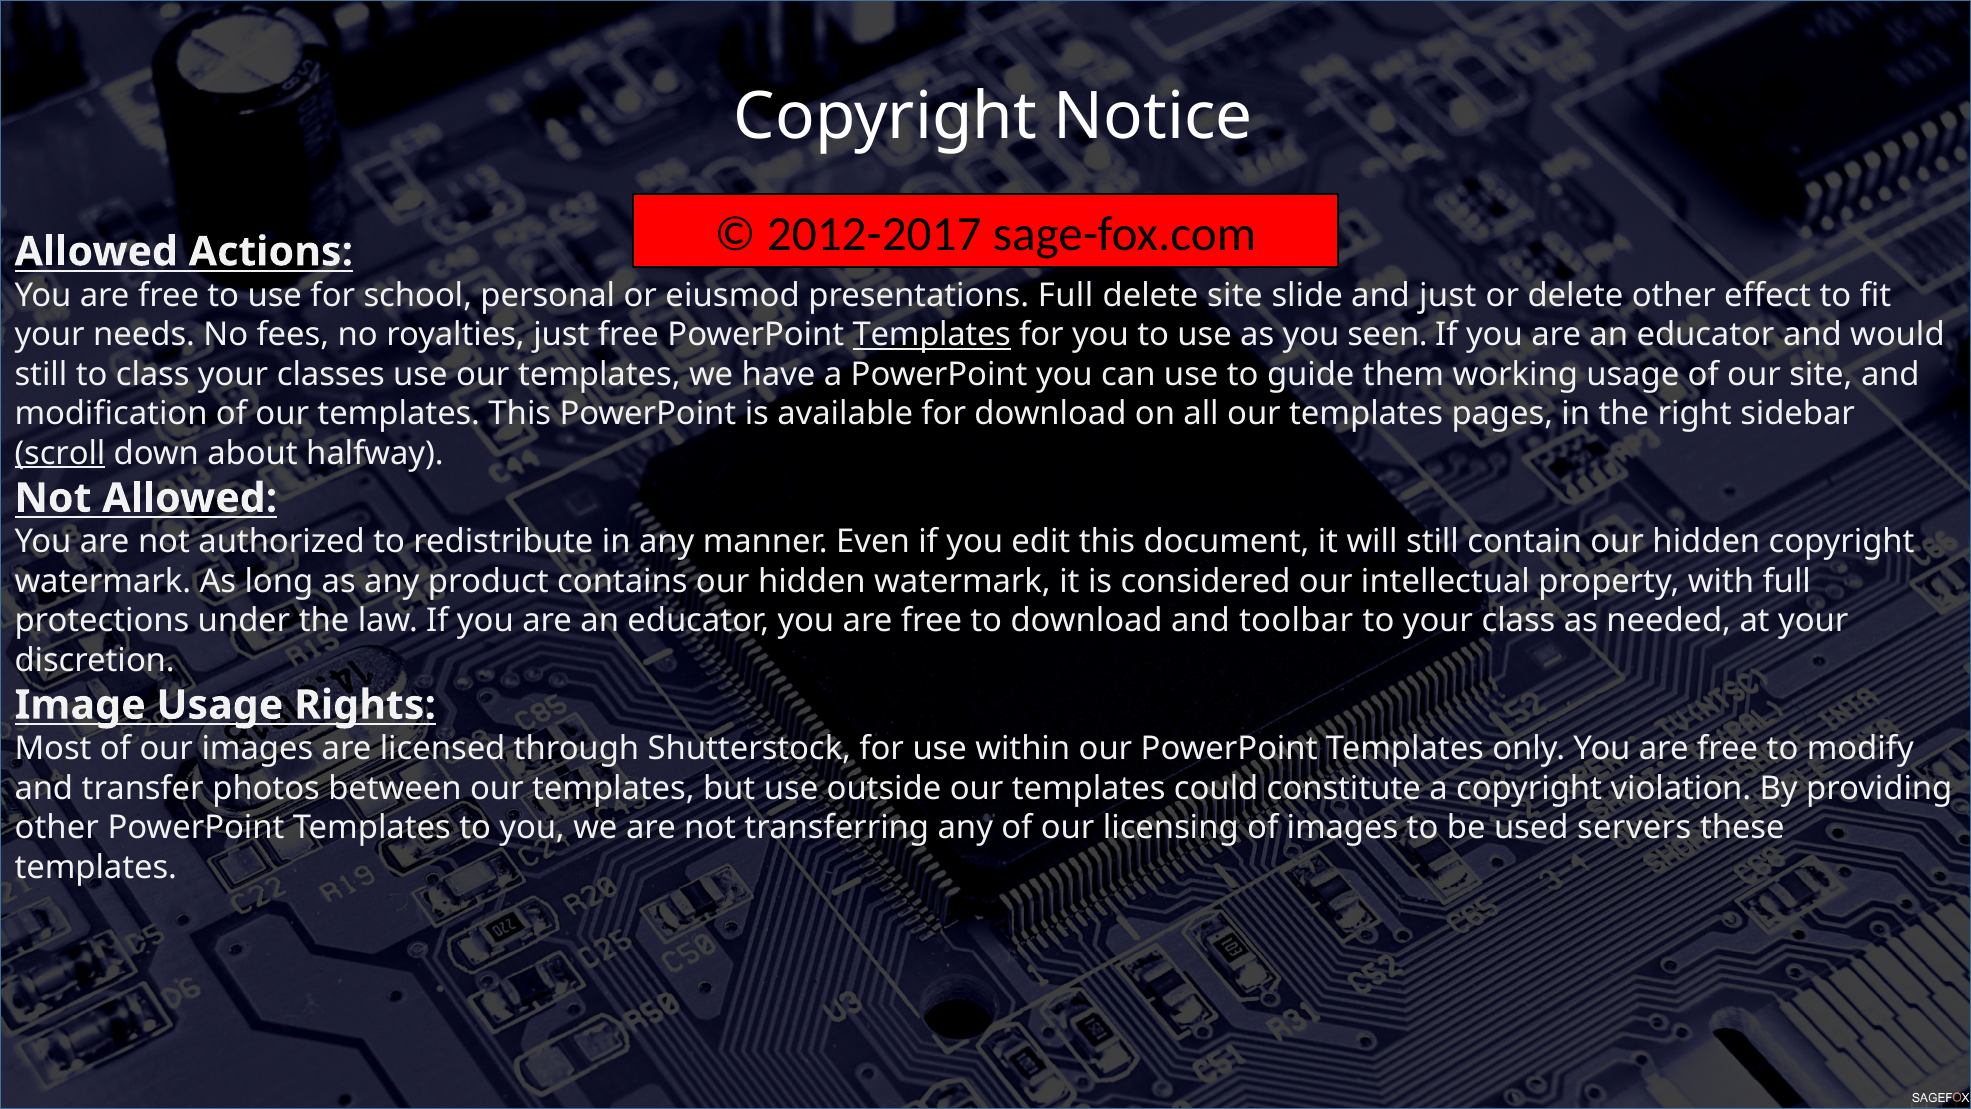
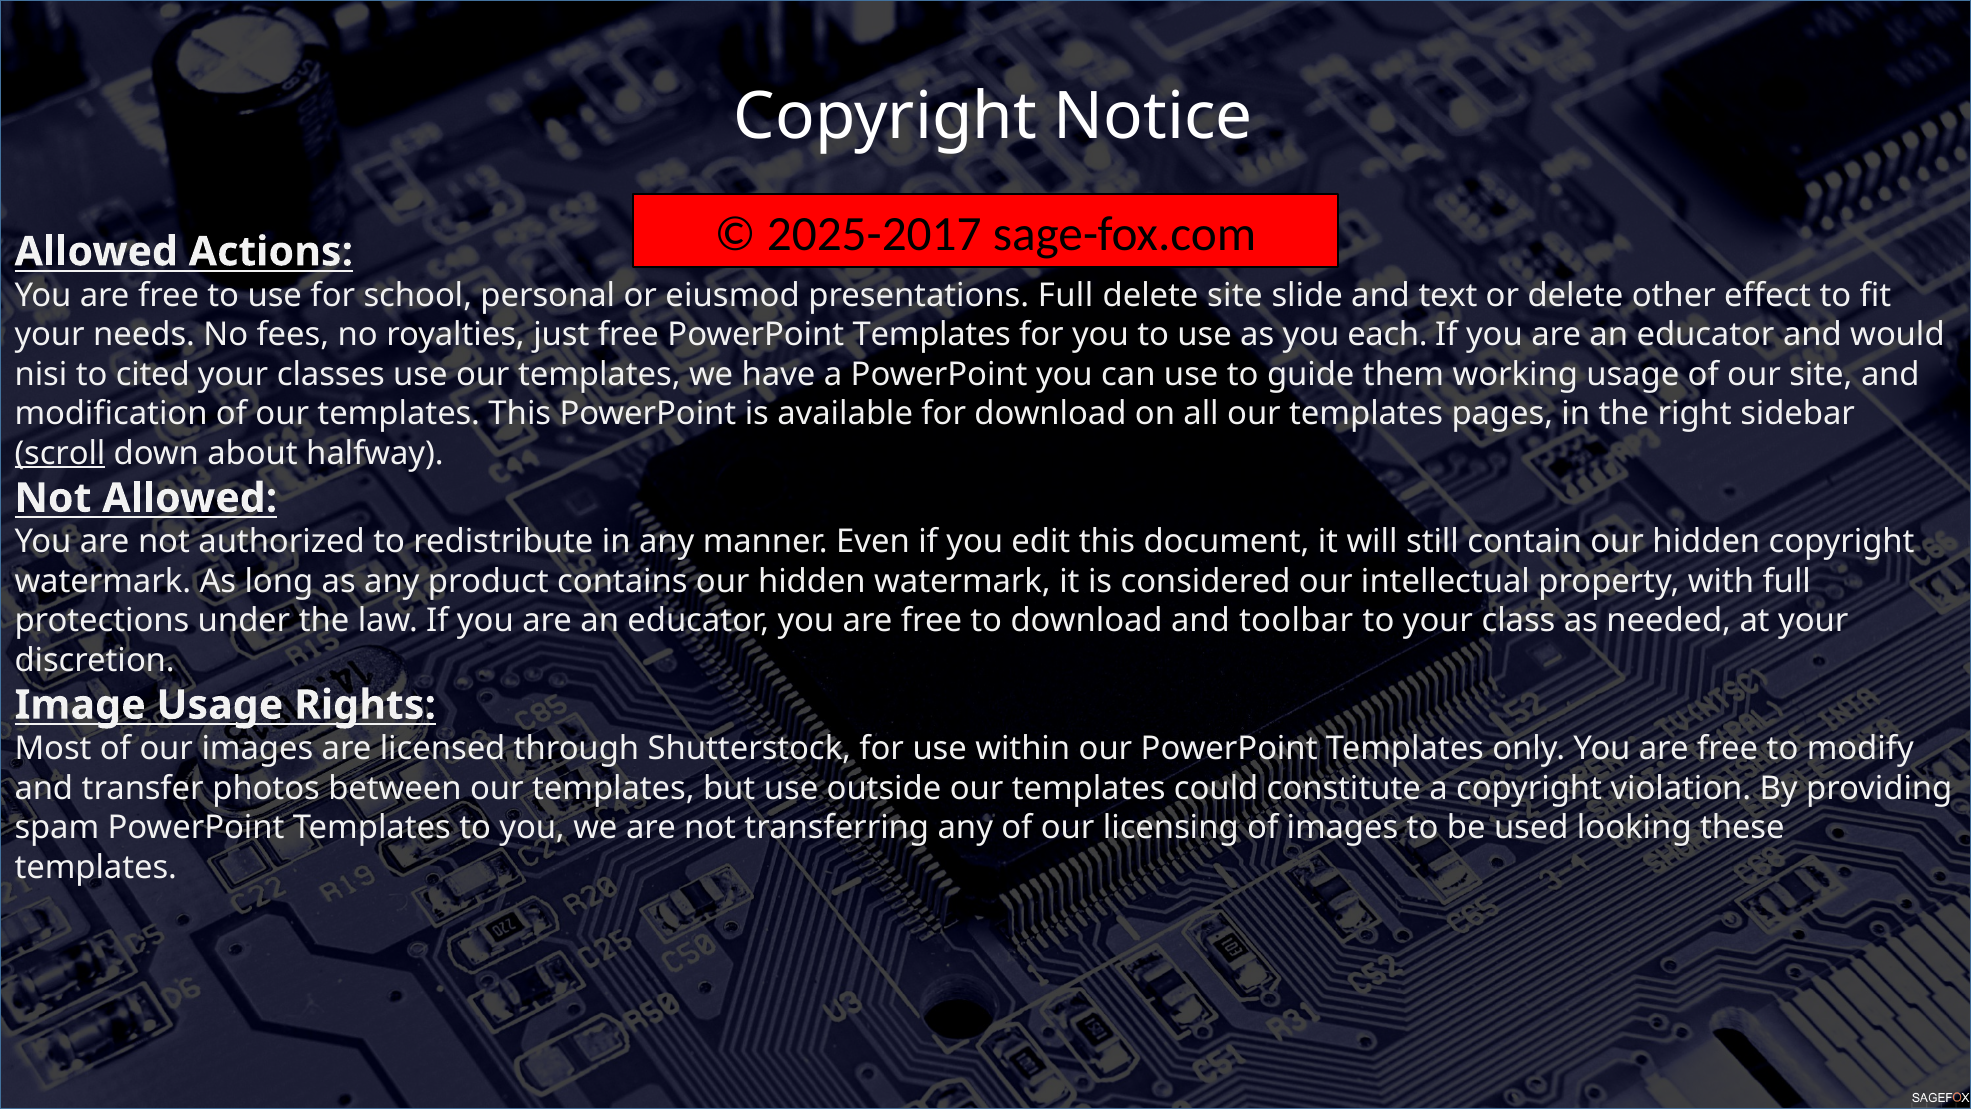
2012-2017: 2012-2017 -> 2025-2017 (874, 234)
and just: just -> text (1448, 296)
Templates underline: present -> none (932, 335)
seen: seen -> each (1388, 335)
still: still -> nisi (41, 374)
to class: class -> cited (153, 374)
other: other -> spam (57, 828)
servers: servers -> looking (1634, 828)
